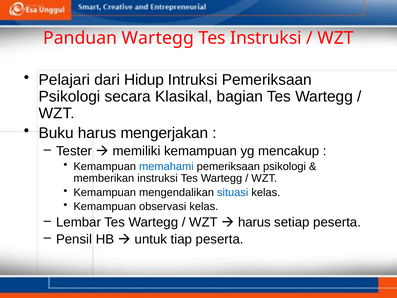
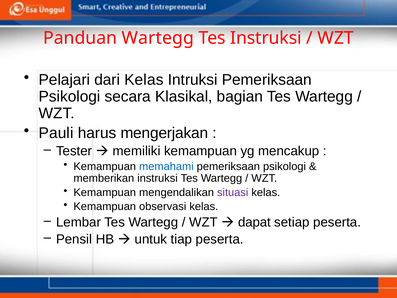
dari Hidup: Hidup -> Kelas (144, 80)
Buku: Buku -> Pauli (56, 133)
situasi colour: blue -> purple (233, 192)
harus: harus -> dapat (254, 222)
